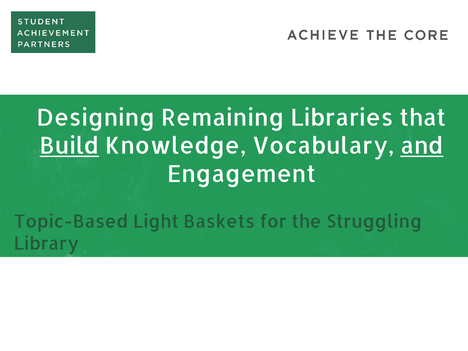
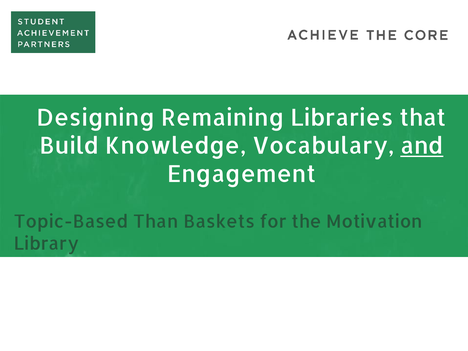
Build underline: present -> none (69, 146)
Light: Light -> Than (156, 222)
Struggling: Struggling -> Motivation (374, 222)
